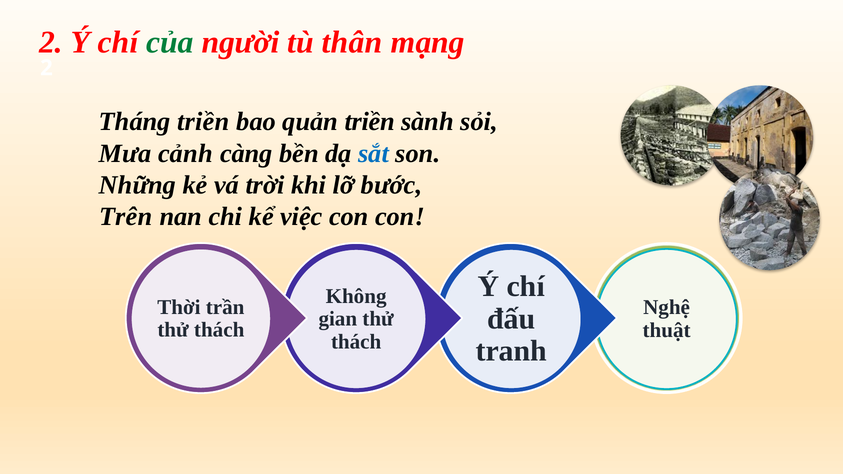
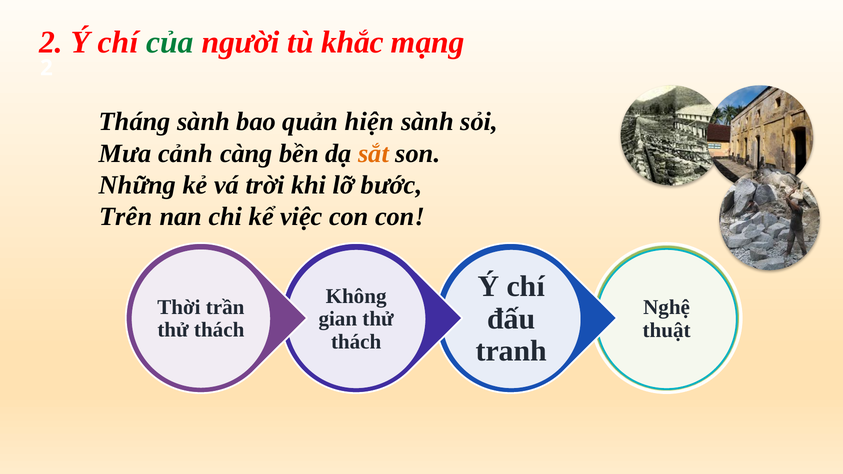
thân: thân -> khắc (353, 42)
Tháng triền: triền -> sành (203, 122)
quản triền: triền -> hiện (369, 122)
sắt colour: blue -> orange (374, 153)
